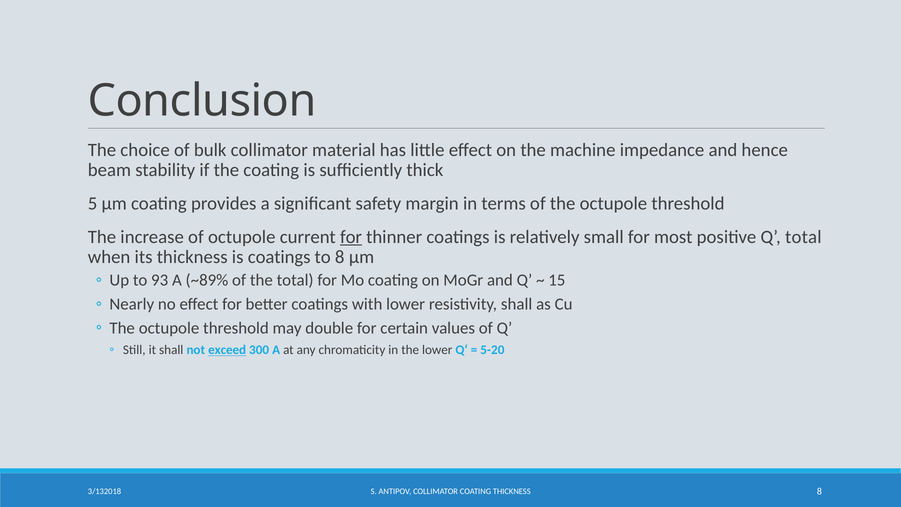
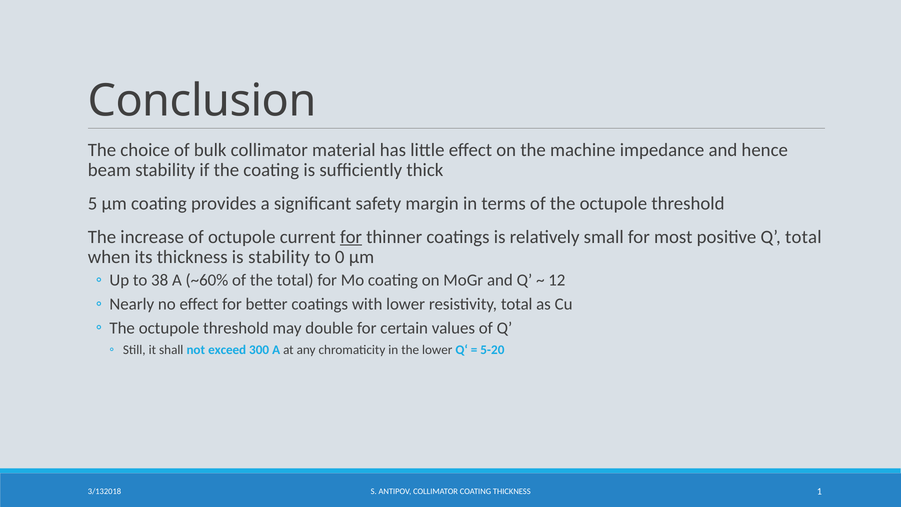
is coatings: coatings -> stability (279, 257)
to 8: 8 -> 0 (340, 257)
93: 93 -> 38 (160, 280)
~89%: ~89% -> ~60% (207, 280)
15: 15 -> 12 (557, 280)
resistivity shall: shall -> total (517, 304)
exceed underline: present -> none (227, 350)
THICKNESS 8: 8 -> 1 (819, 491)
